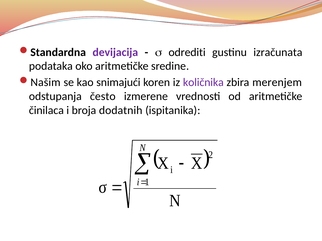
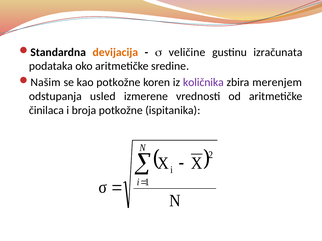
devijacija colour: purple -> orange (115, 52)
odrediti: odrediti -> veličine (187, 52)
kao snimajući: snimajući -> potkožne (118, 83)
često: često -> usled (103, 96)
broja dodatnih: dodatnih -> potkožne (121, 110)
